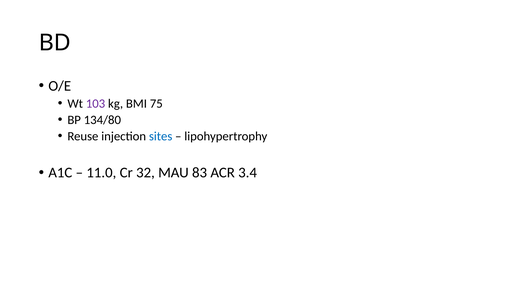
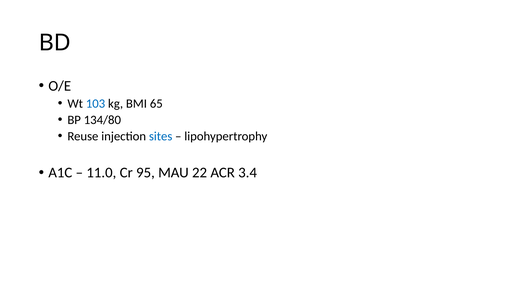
103 colour: purple -> blue (96, 104)
75: 75 -> 65 (156, 104)
32: 32 -> 95 (145, 173)
83: 83 -> 22 (200, 173)
